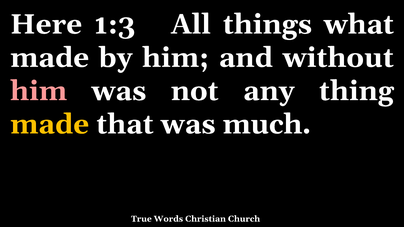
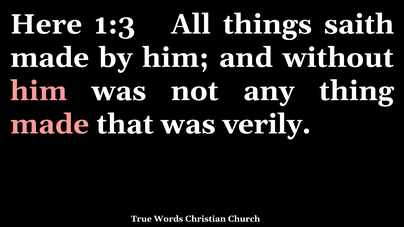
what: what -> saith (359, 24)
made colour: yellow -> pink (50, 124)
much: much -> verily (267, 124)
